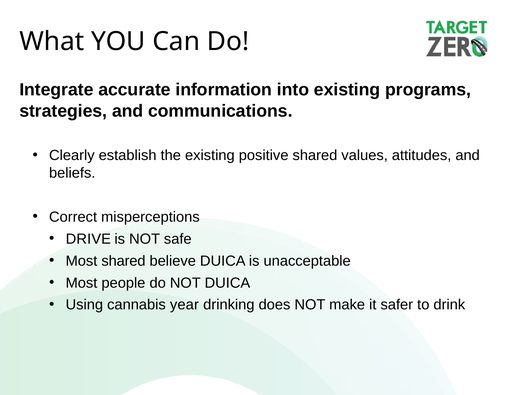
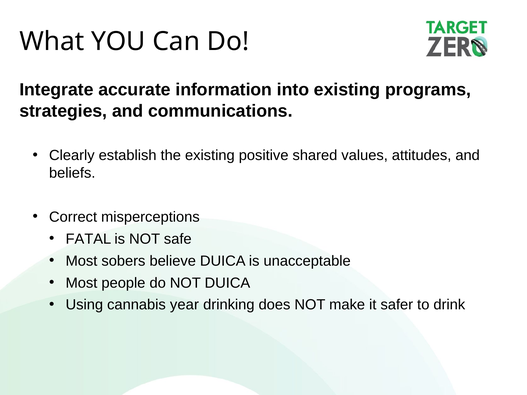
DRIVE: DRIVE -> FATAL (88, 239)
Most shared: shared -> sobers (123, 261)
